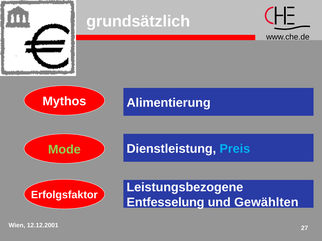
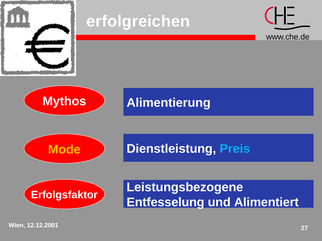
grundsätzlich: grundsätzlich -> erfolgreichen (138, 21)
Mode colour: light green -> yellow (64, 150)
Gewählten: Gewählten -> Alimentiert (266, 203)
